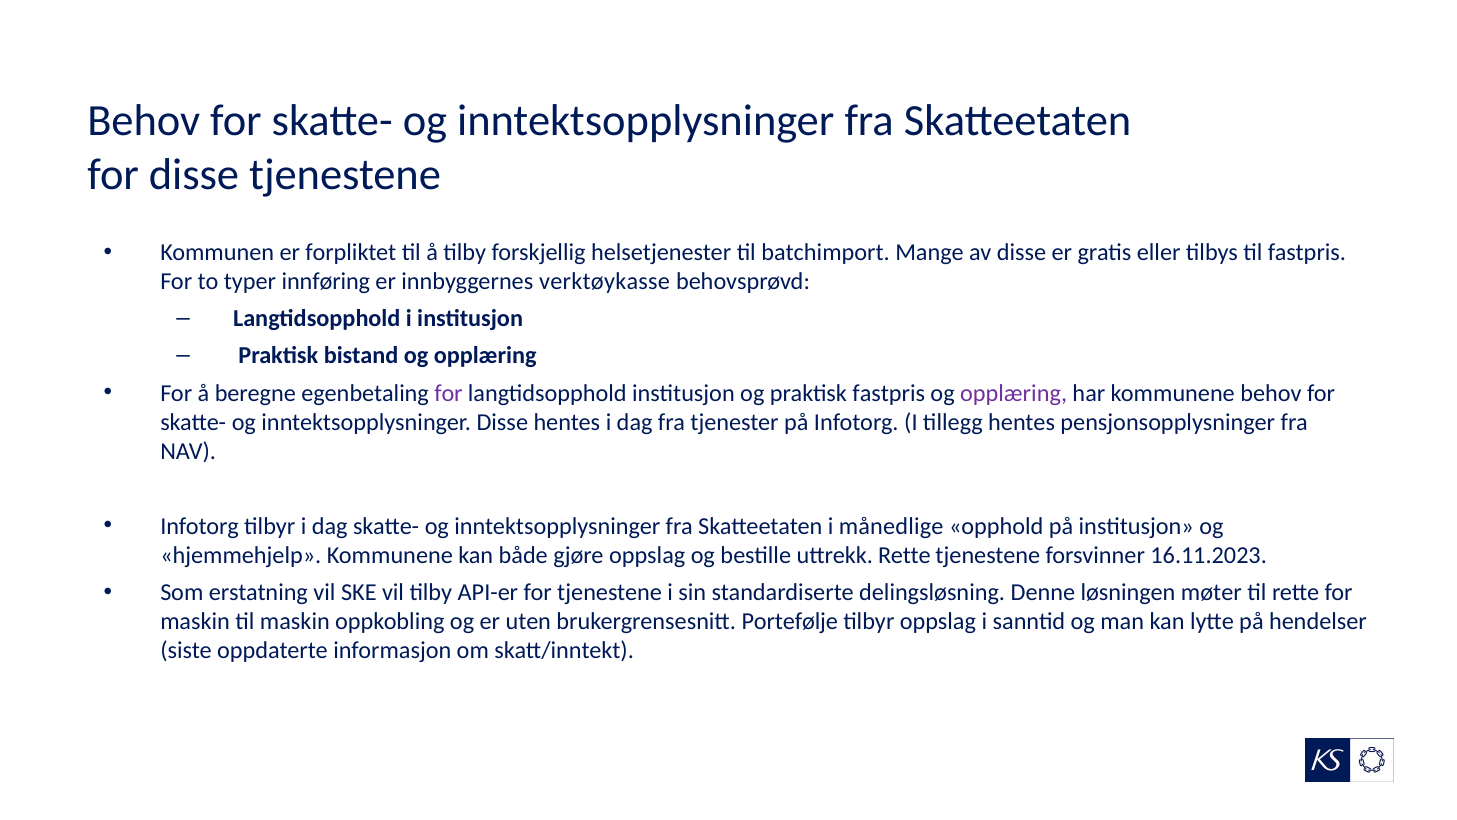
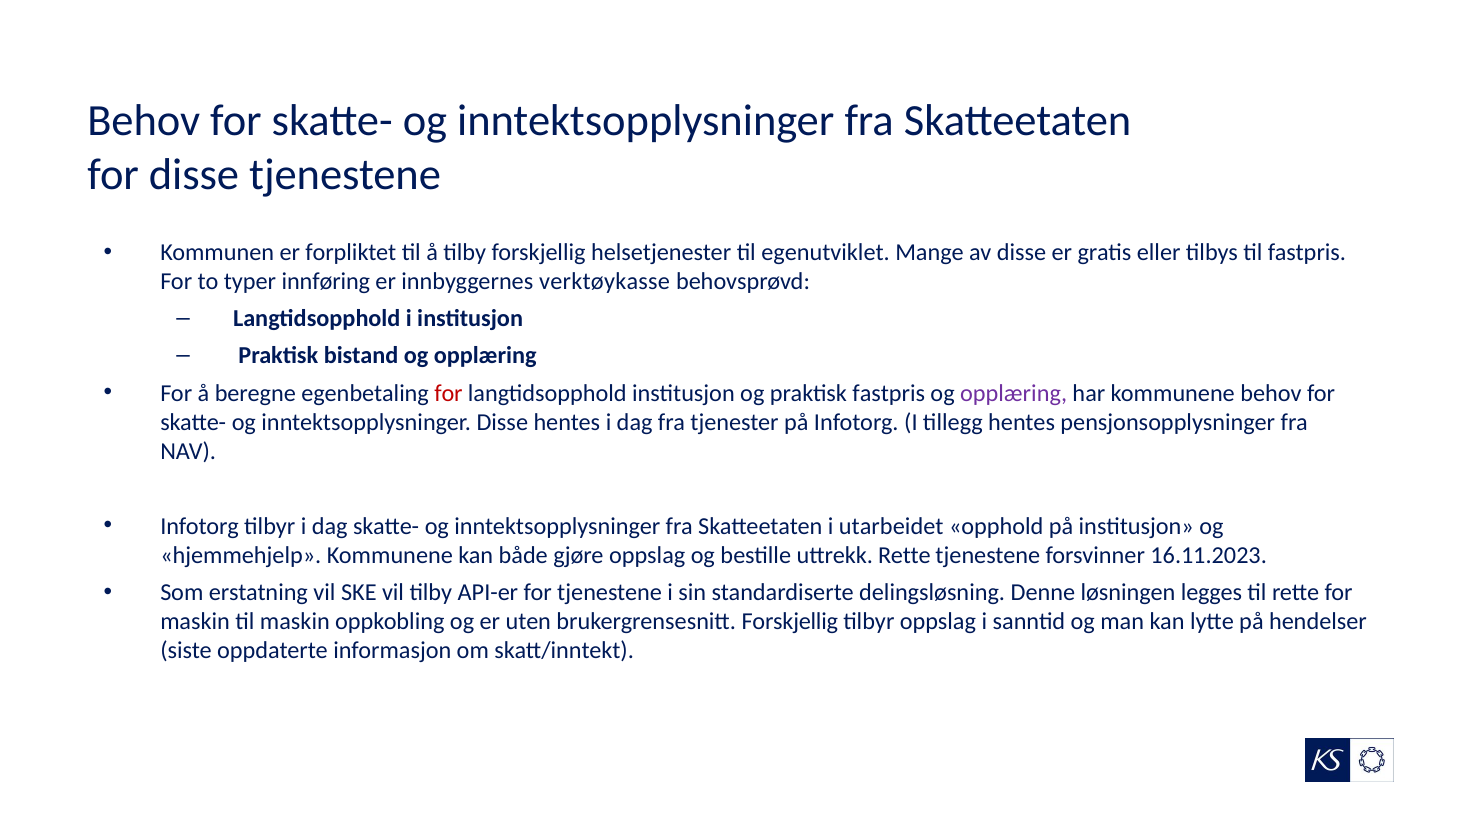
batchimport: batchimport -> egenutviklet (826, 252)
for colour: purple -> red (449, 393)
månedlige: månedlige -> utarbeidet (891, 526)
møter: møter -> legges (1211, 592)
brukergrensesnitt Portefølje: Portefølje -> Forskjellig (790, 621)
